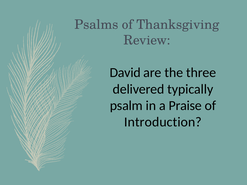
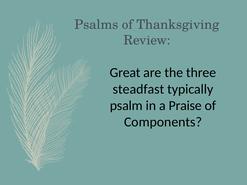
David: David -> Great (125, 73)
delivered: delivered -> steadfast (139, 89)
Introduction: Introduction -> Components (163, 122)
